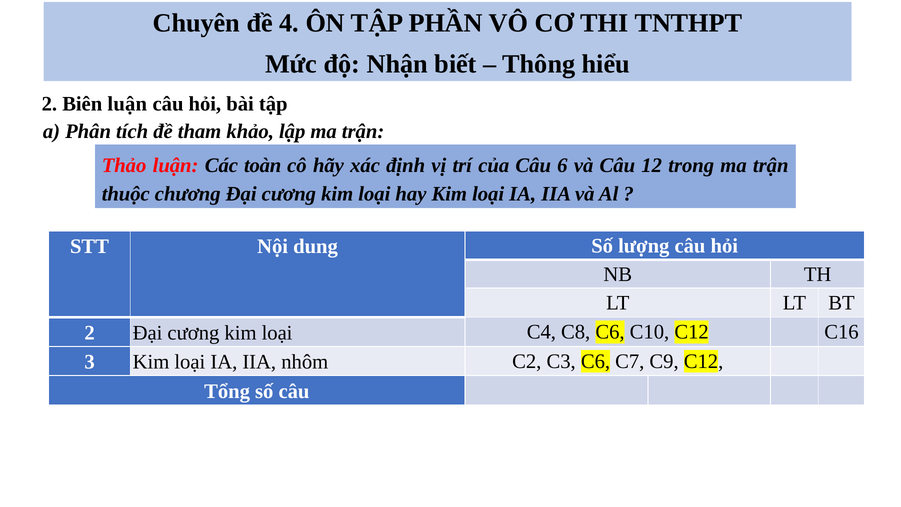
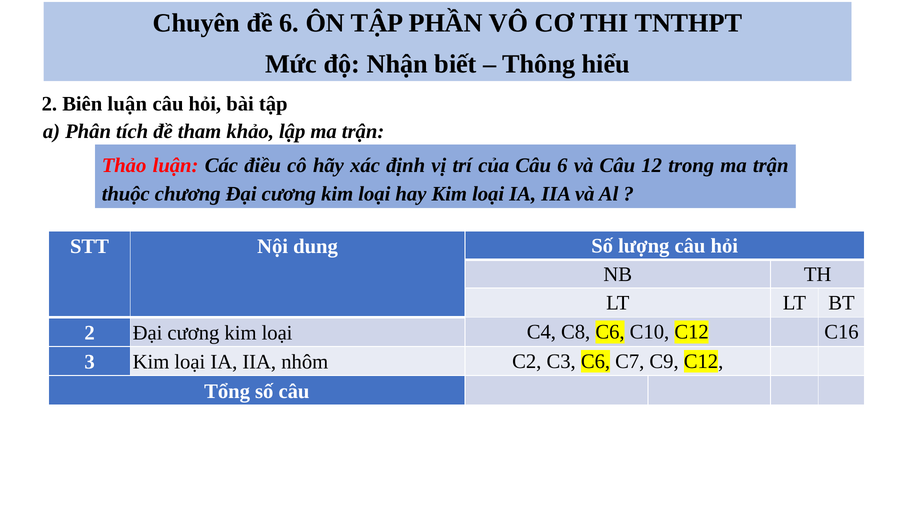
đề 4: 4 -> 6 (289, 23)
toàn: toàn -> điều (263, 165)
